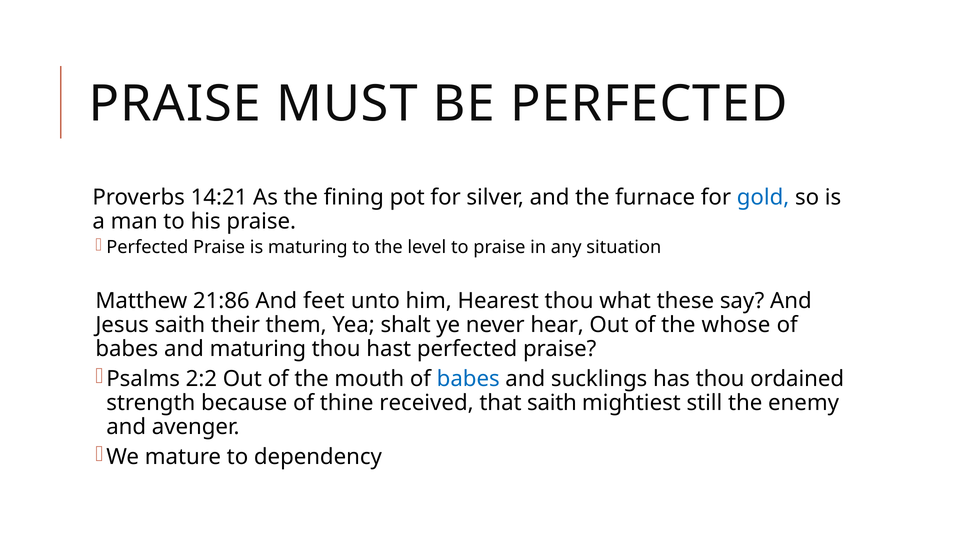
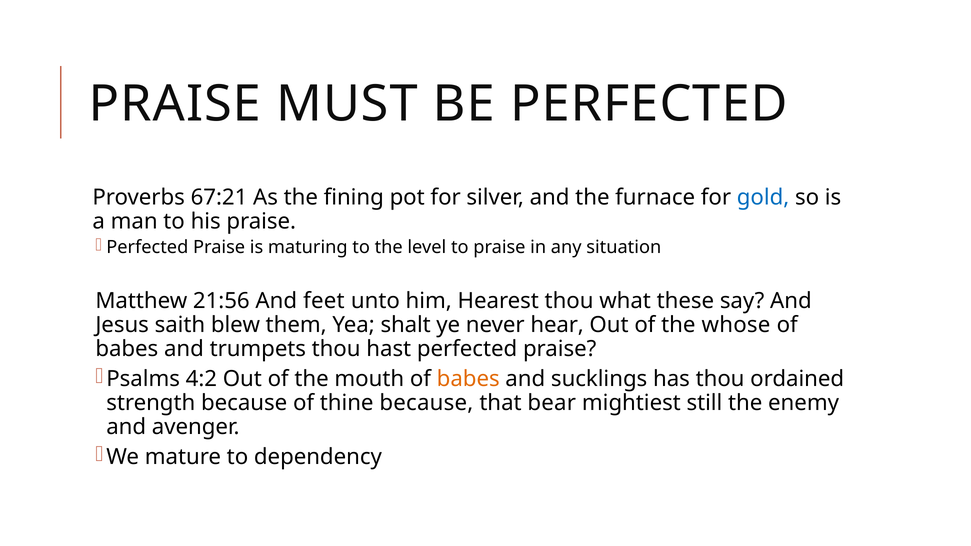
14:21: 14:21 -> 67:21 (219, 198)
21:86: 21:86 -> 21:56 (221, 301)
their: their -> blew (236, 325)
and maturing: maturing -> trumpets (258, 349)
2:2: 2:2 -> 4:2 (201, 379)
babes colour: blue -> orange (468, 379)
thine received: received -> because (426, 403)
that saith: saith -> bear (552, 403)
